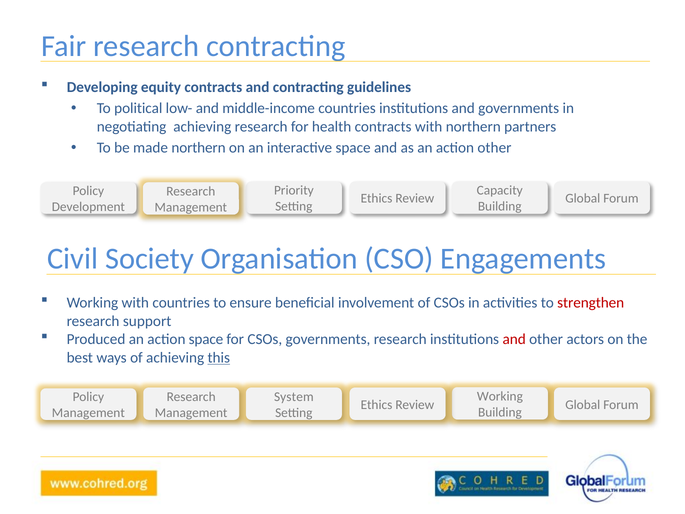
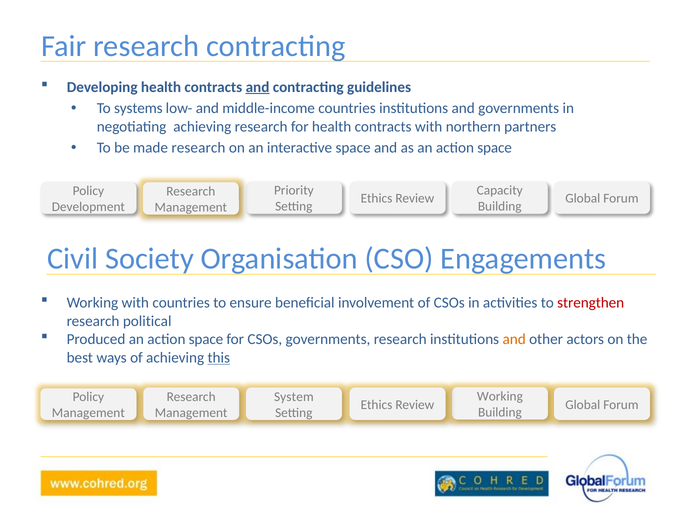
Developing equity: equity -> health (161, 87)
and underline: none -> present (258, 87)
political: political -> systems (138, 108)
made northern: northern -> research (198, 148)
as an action other: other -> space (495, 148)
support: support -> political (147, 321)
and colour: red -> orange (514, 339)
